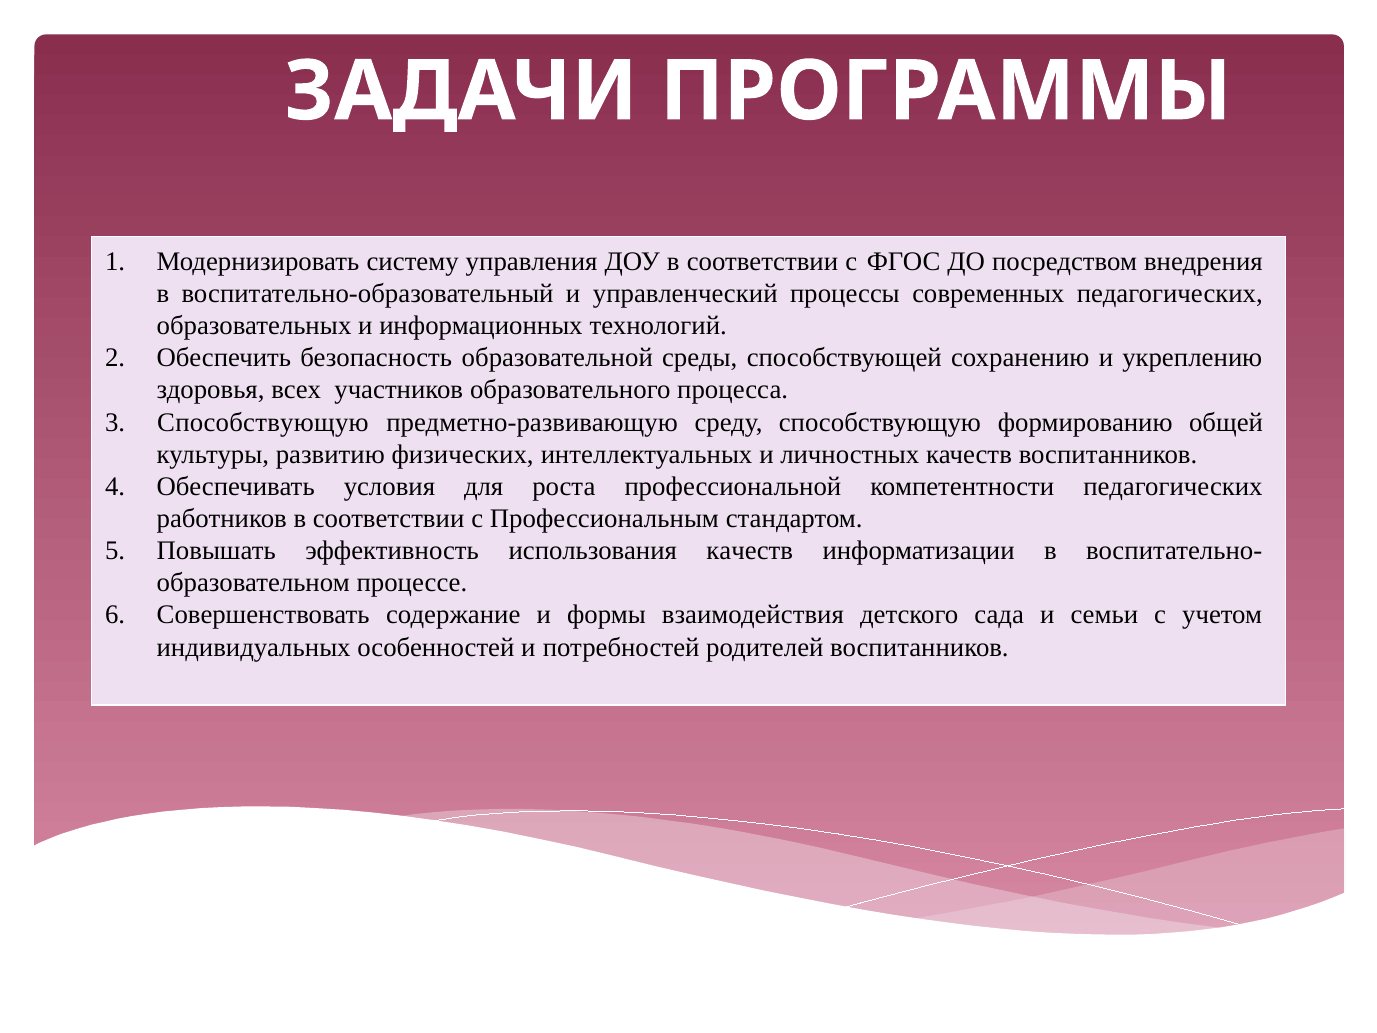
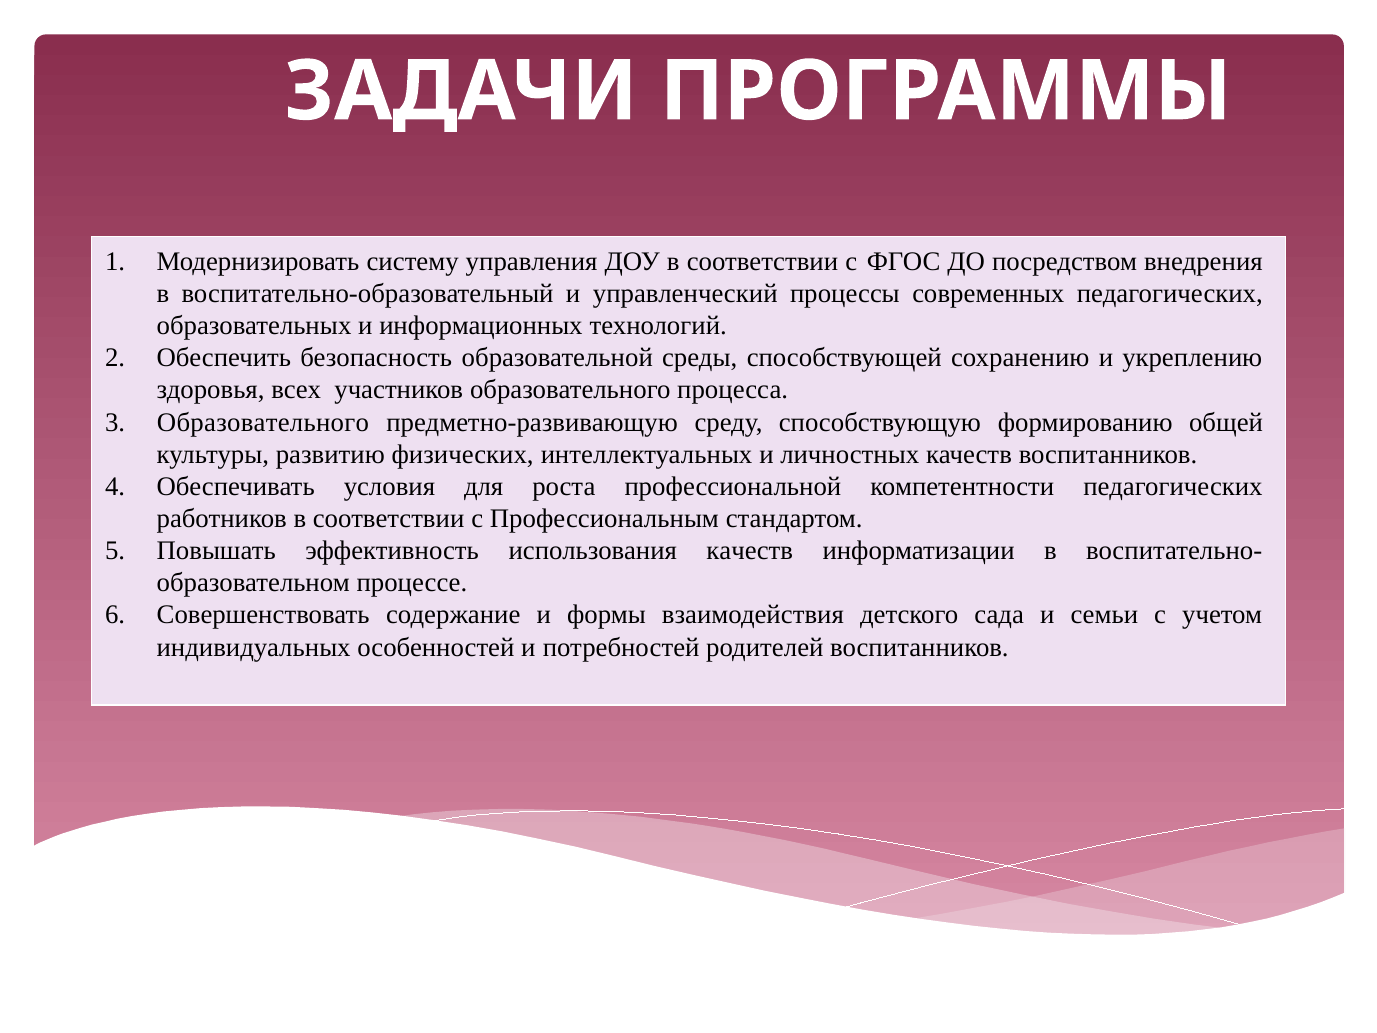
Способствующую: Способствующую -> Образовательного (263, 422)
